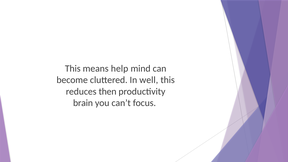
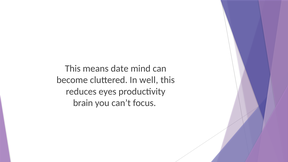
help: help -> date (120, 68)
then: then -> eyes (108, 92)
